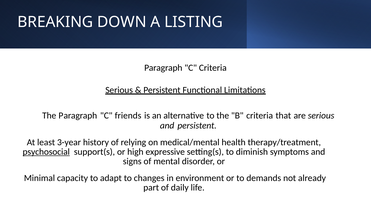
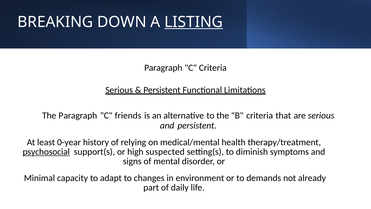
LISTING underline: none -> present (194, 22)
3-year: 3-year -> 0-year (69, 142)
expressive: expressive -> suspected (165, 152)
